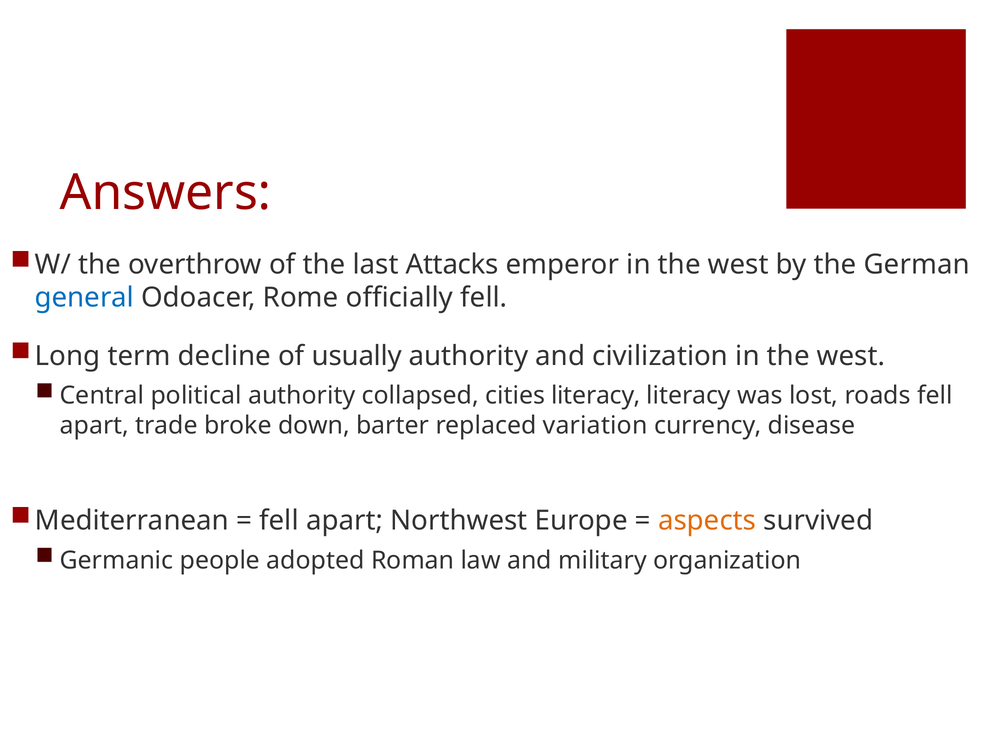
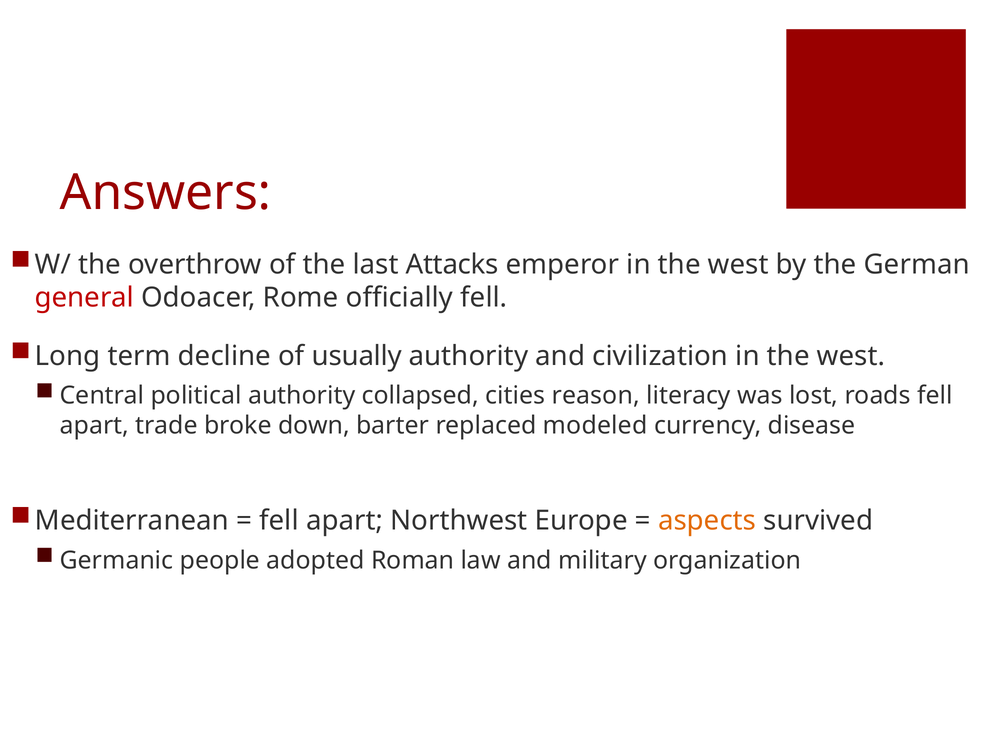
general colour: blue -> red (84, 298)
cities literacy: literacy -> reason (596, 396)
variation: variation -> modeled (595, 426)
